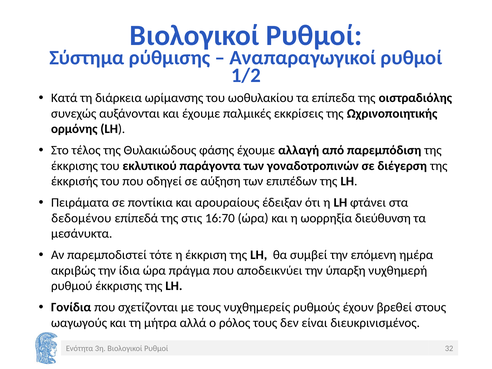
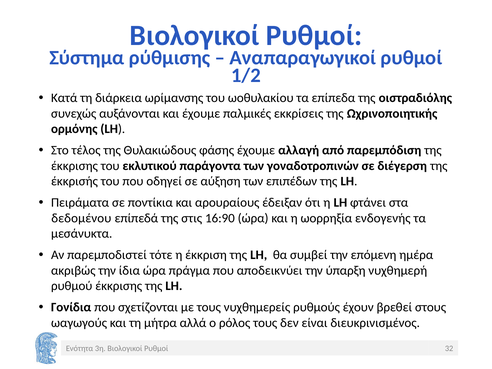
16:70: 16:70 -> 16:90 (220, 218)
διεύθυνση: διεύθυνση -> ενδογενής (383, 218)
